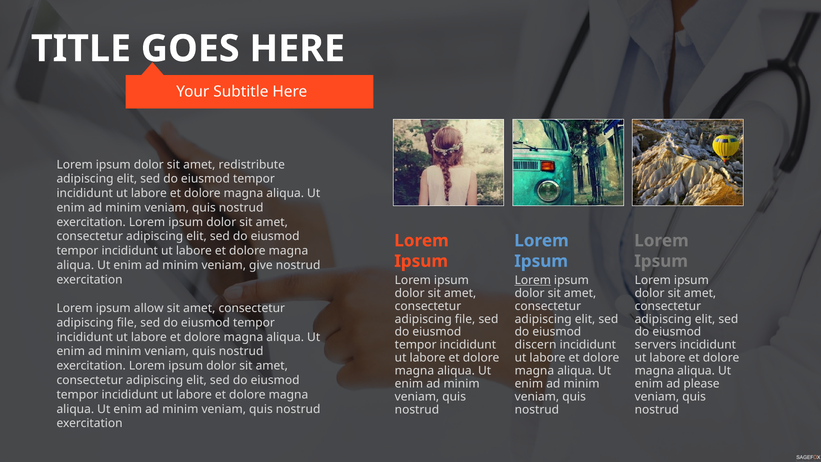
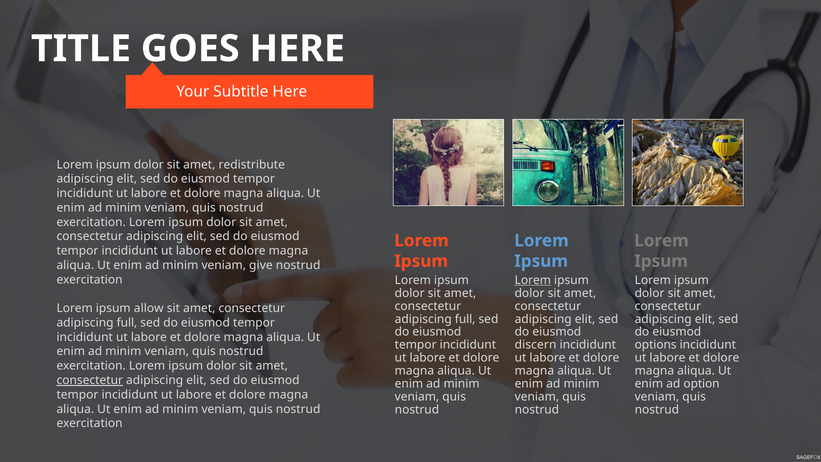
file: file -> full (465, 319)
file: file -> full (127, 323)
servers: servers -> options (656, 345)
consectetur underline: none -> present (90, 380)
please: please -> option (702, 384)
